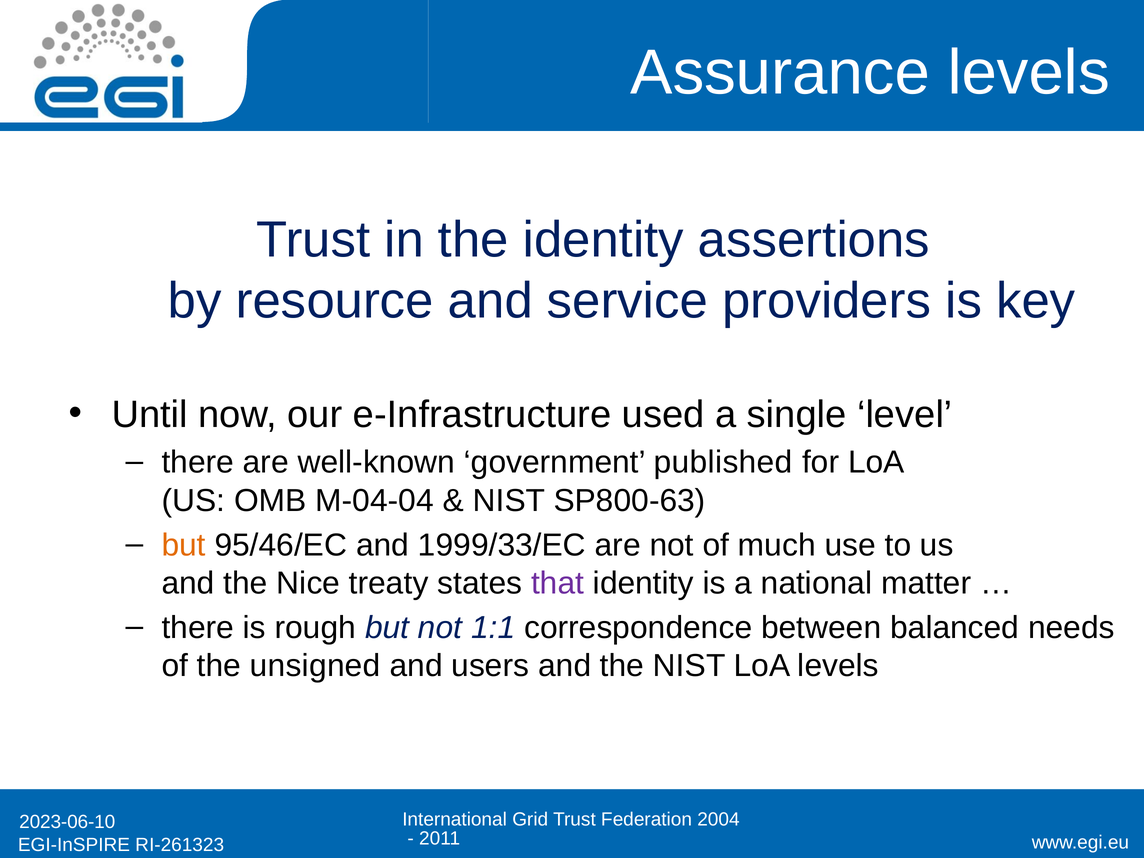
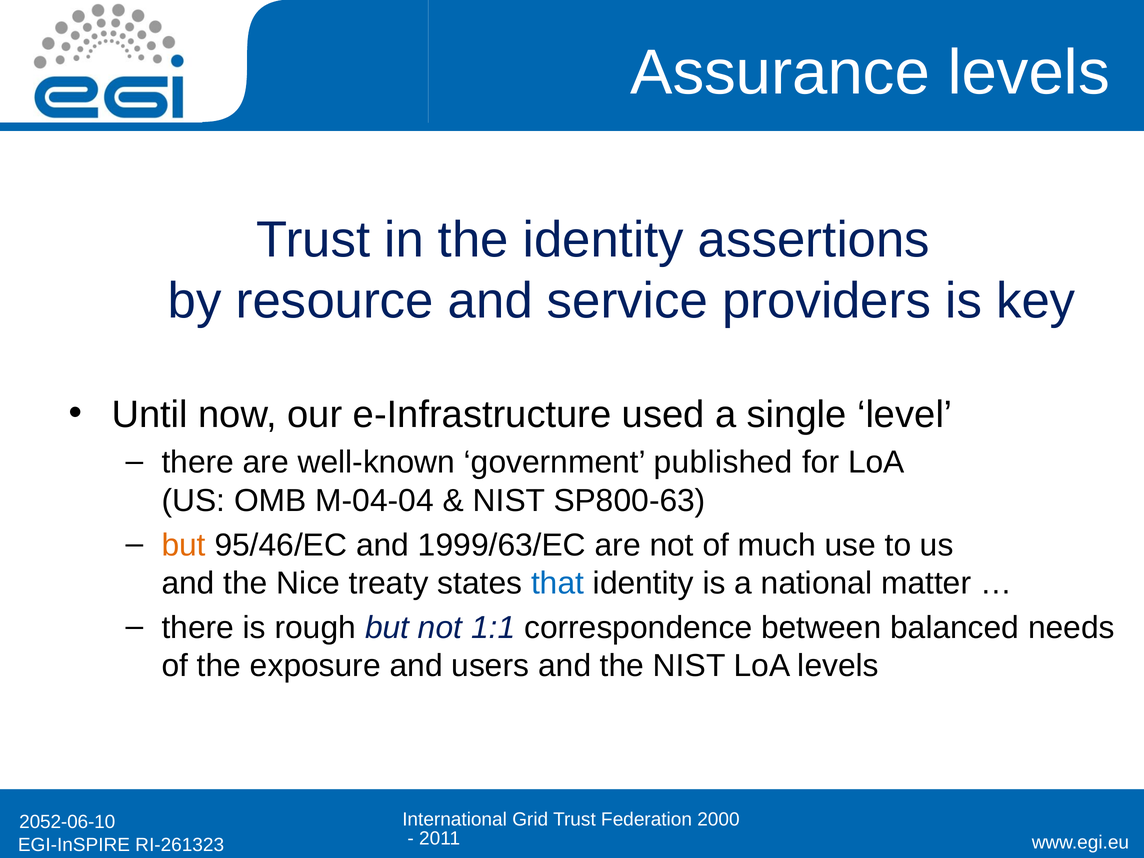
1999/33/EC: 1999/33/EC -> 1999/63/EC (502, 545)
that colour: purple -> blue (558, 583)
unsigned: unsigned -> exposure (315, 666)
2004: 2004 -> 2000 (718, 819)
2023-06-10: 2023-06-10 -> 2052-06-10 (67, 822)
